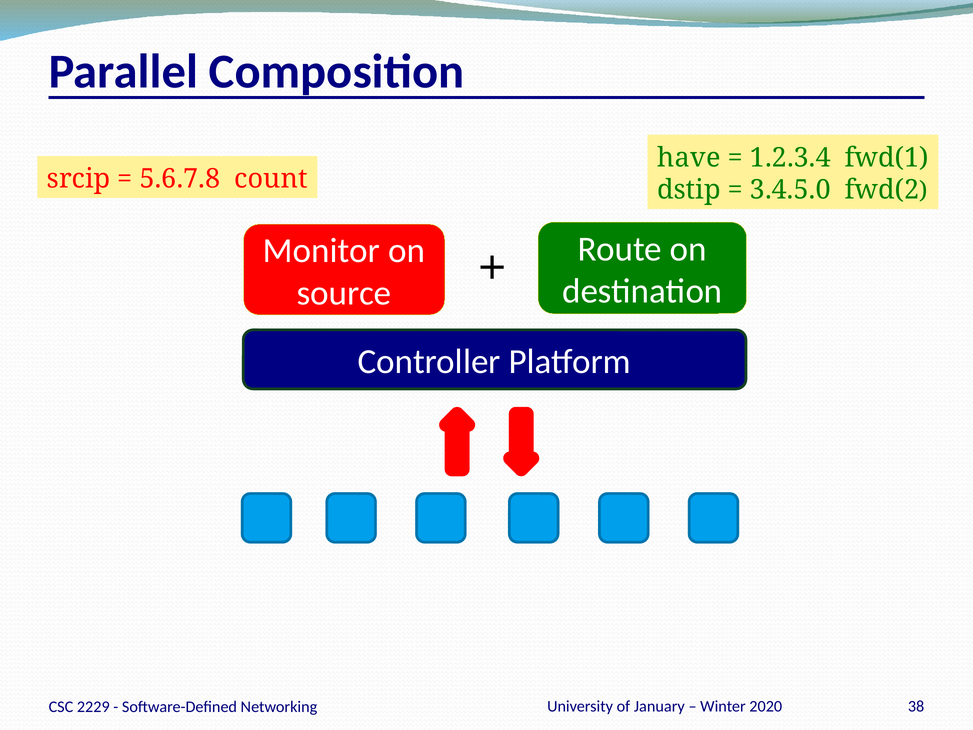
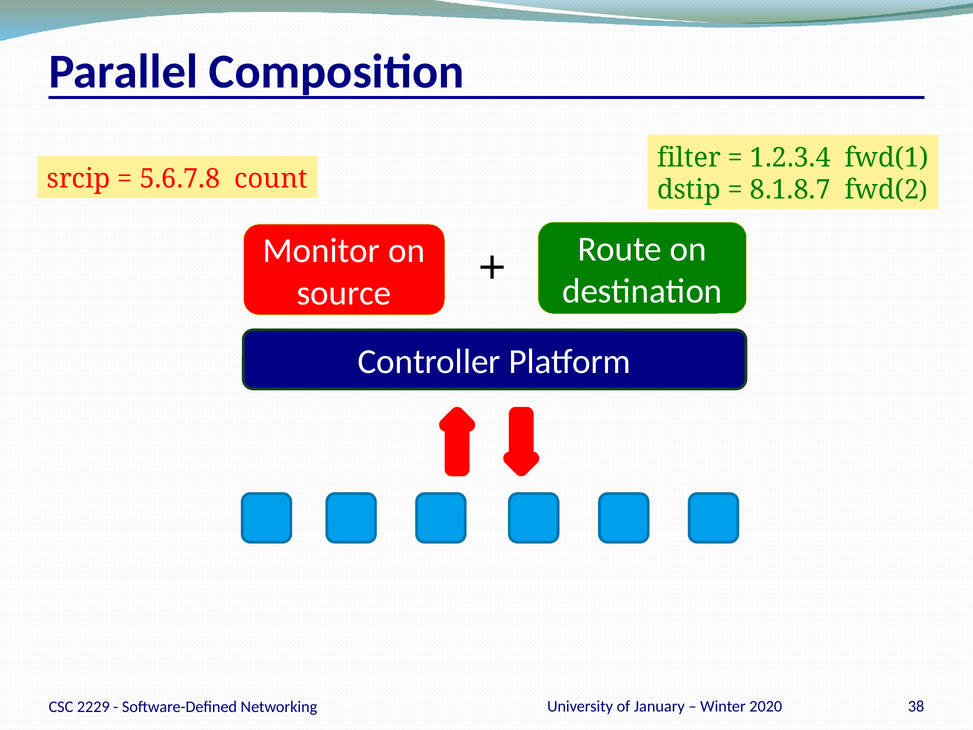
have: have -> filter (689, 158)
3.4.5.0: 3.4.5.0 -> 8.1.8.7 (790, 190)
